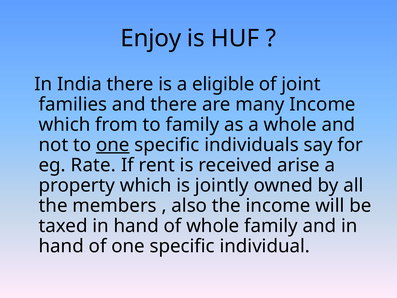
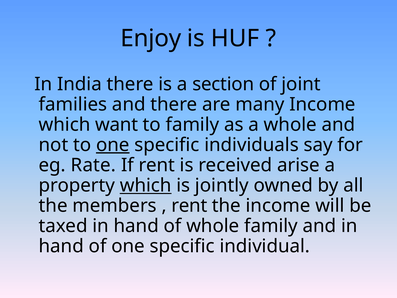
eligible: eligible -> section (223, 84)
from: from -> want (117, 124)
which underline: none -> present (146, 185)
also: also -> rent (189, 205)
